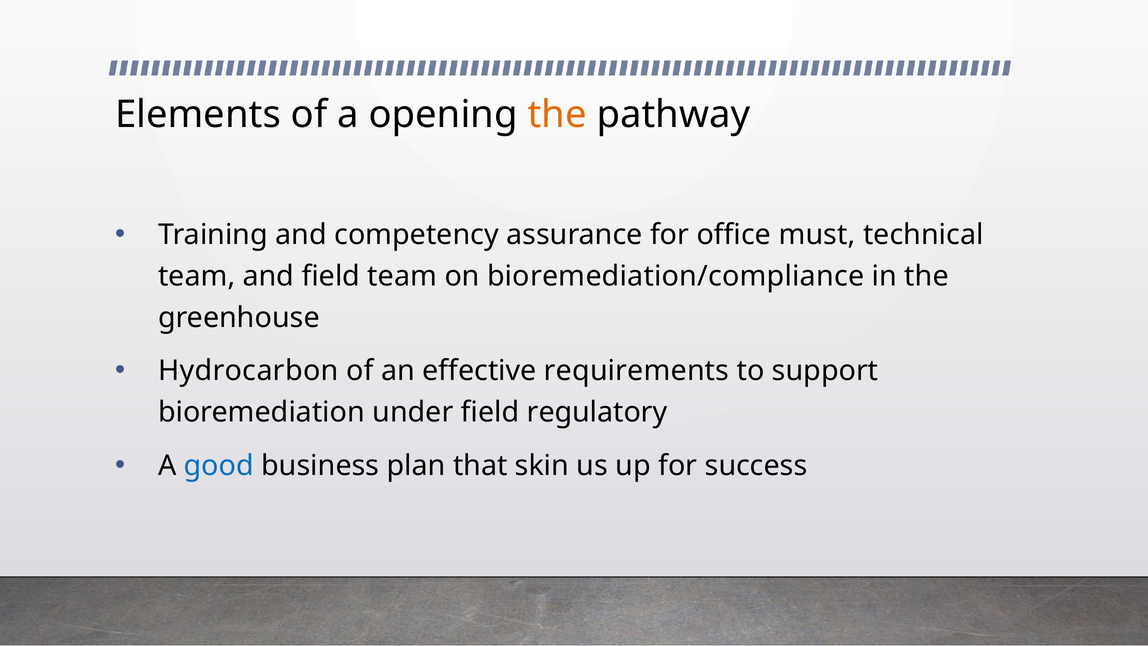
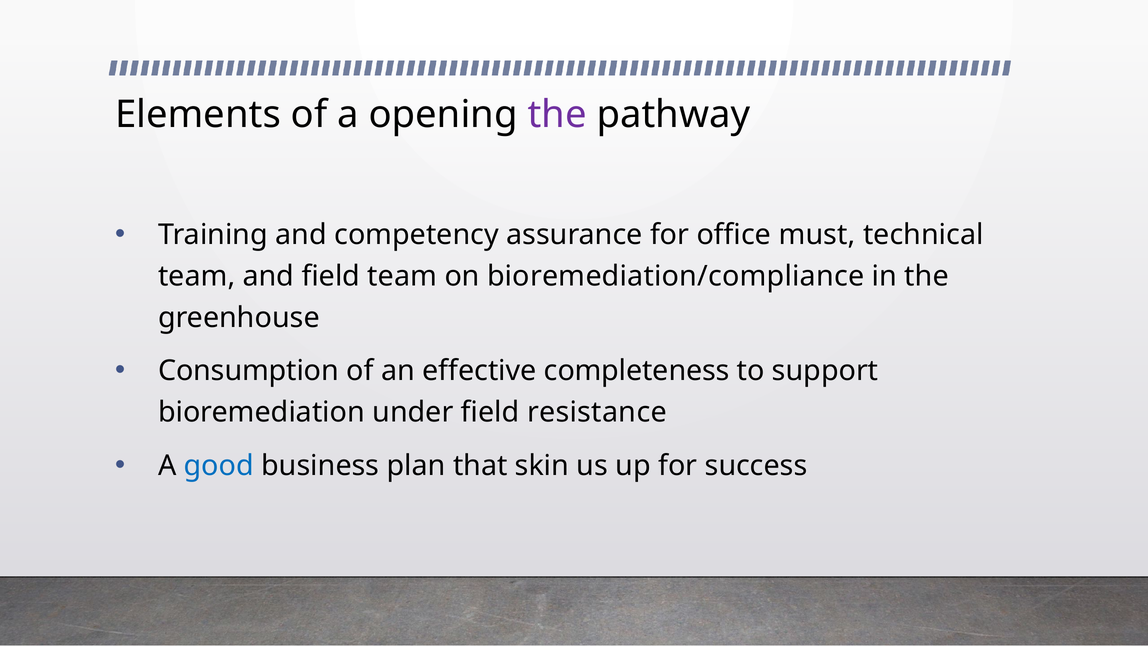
the colour: orange -> purple (557, 115)
Hydrocarbon: Hydrocarbon -> Consumption (249, 371)
requirements: requirements -> completeness (637, 371)
regulatory: regulatory -> resistance (597, 412)
